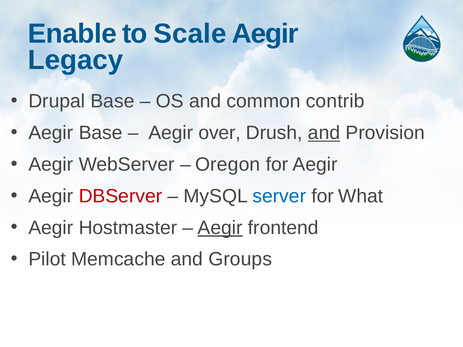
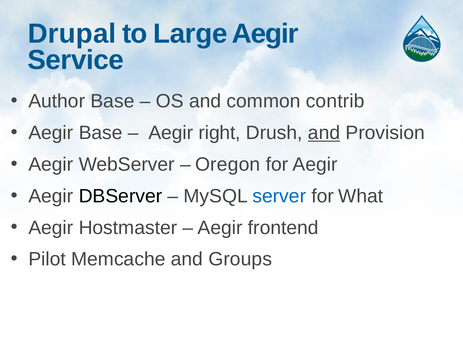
Enable: Enable -> Drupal (72, 34)
Scale: Scale -> Large (190, 34)
Legacy: Legacy -> Service (76, 60)
Drupal: Drupal -> Author (57, 101)
over: over -> right (220, 133)
DBServer colour: red -> black (120, 196)
Aegir underline: present -> none (220, 228)
